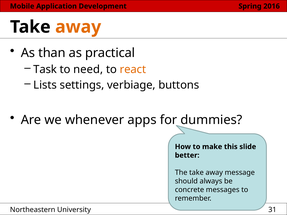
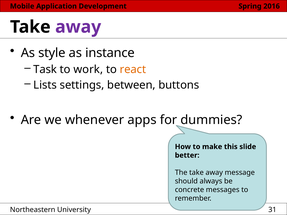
away colour: orange -> purple (78, 27)
than: than -> style (52, 53)
practical: practical -> instance (110, 53)
need: need -> work (88, 70)
verbiage: verbiage -> between (131, 85)
